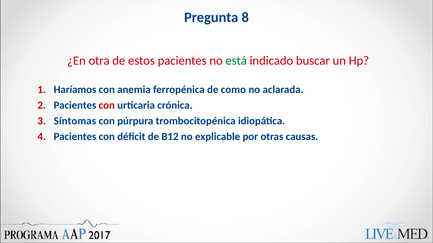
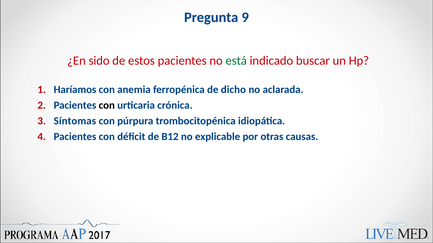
8: 8 -> 9 (245, 17)
otra: otra -> sido (99, 61)
como: como -> dicho (233, 90)
con colour: red -> black (107, 105)
